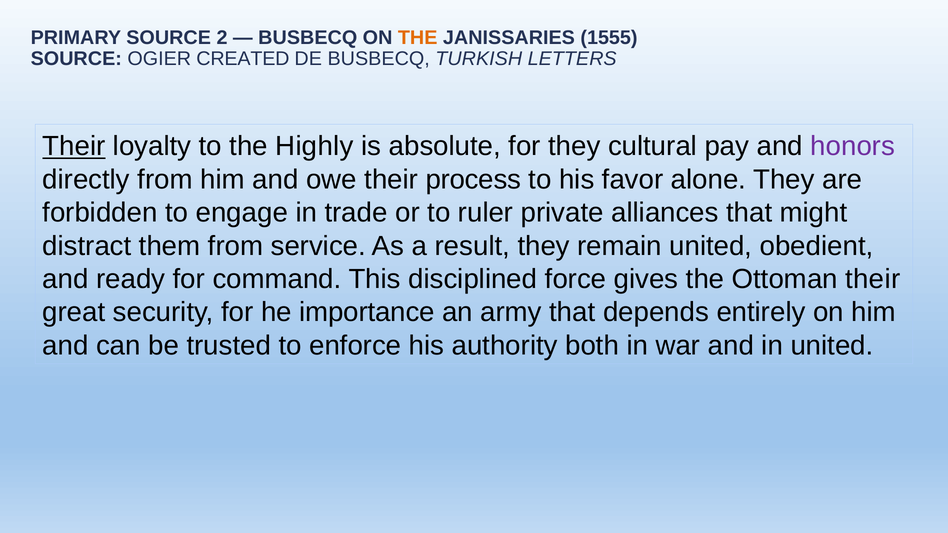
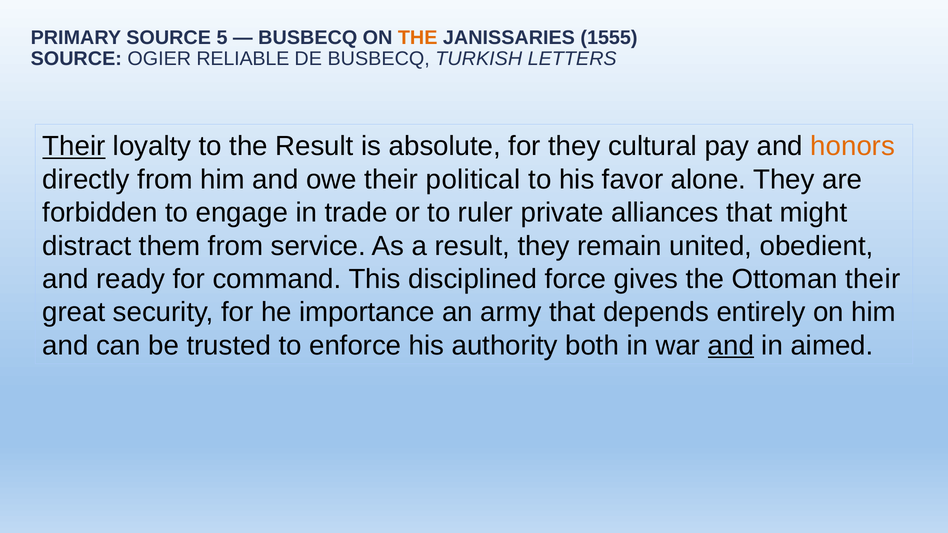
2: 2 -> 5 (222, 38)
CREATED: CREATED -> RELIABLE (243, 59)
the Highly: Highly -> Result (315, 146)
honors colour: purple -> orange (853, 146)
process: process -> political (473, 180)
and underline: none -> present (731, 346)
in united: united -> aimed (832, 346)
